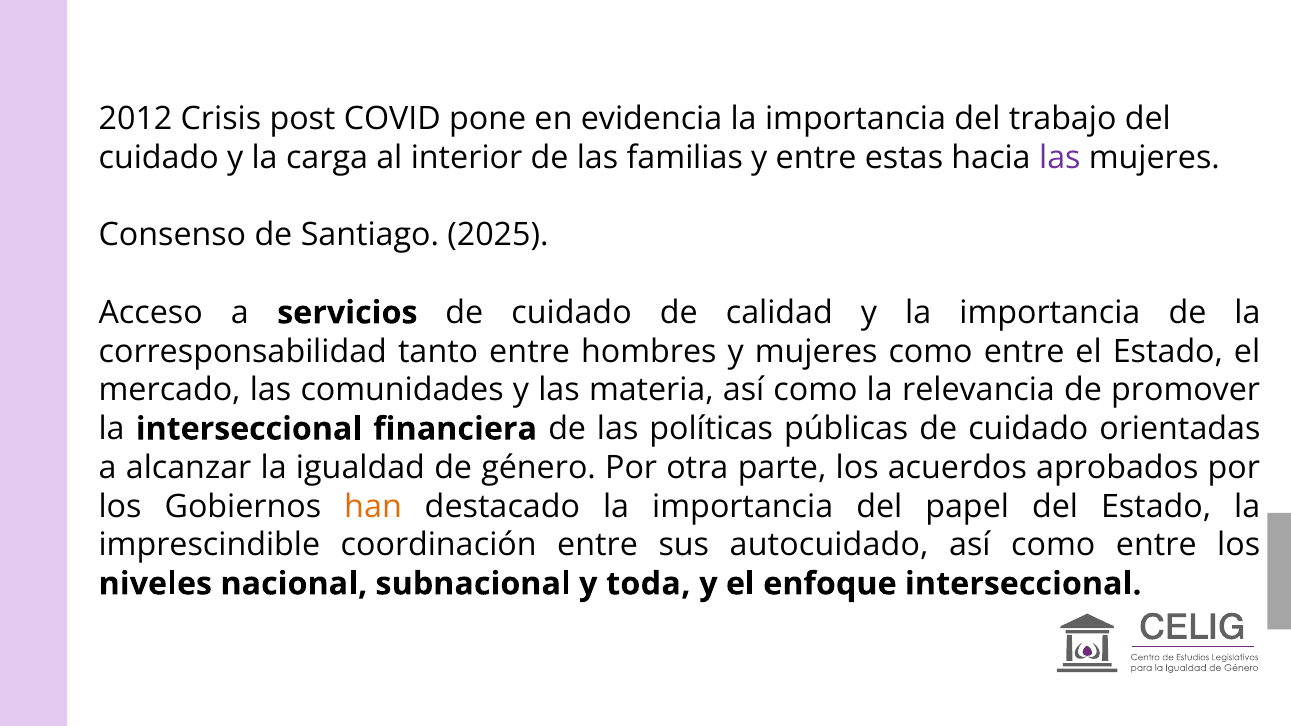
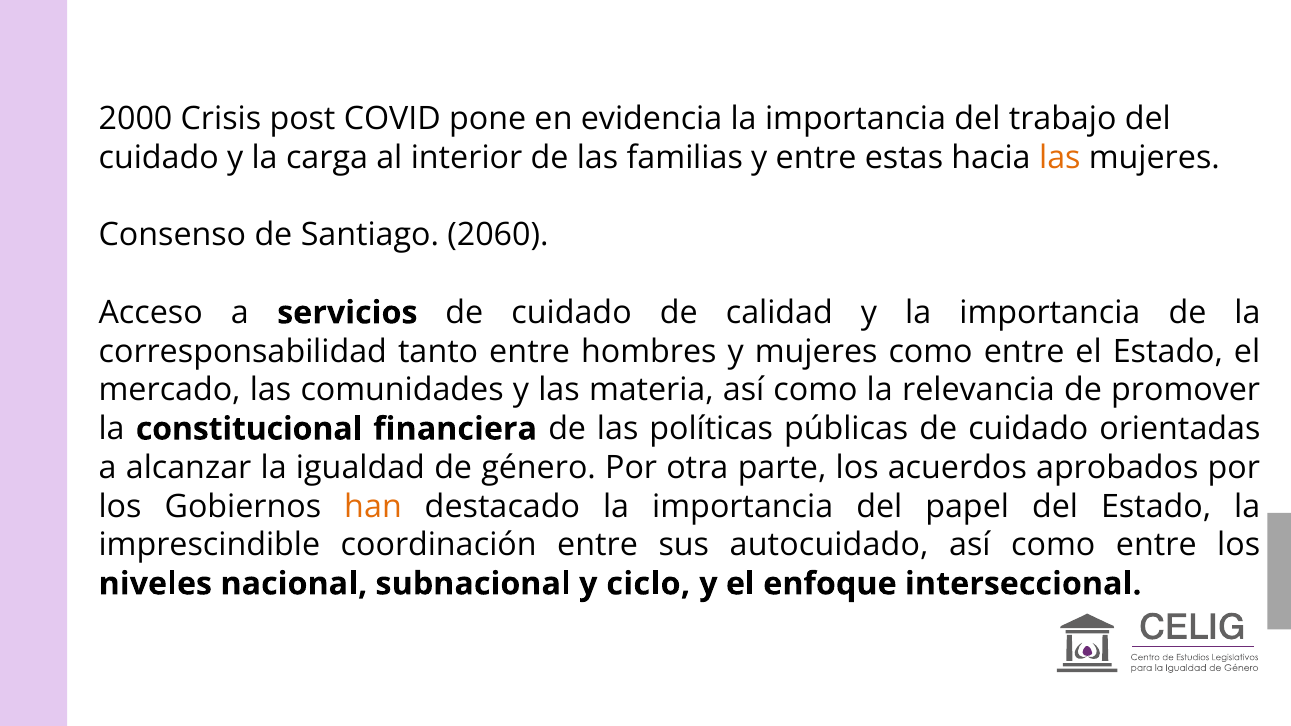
2012: 2012 -> 2000 (136, 119)
las colour: purple -> orange (1060, 158)
2025: 2025 -> 2060 (498, 235)
la interseccional: interseccional -> constitucional (249, 429)
toda: toda -> ciclo (648, 584)
